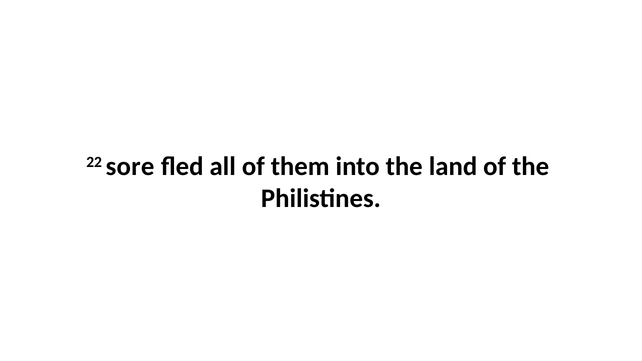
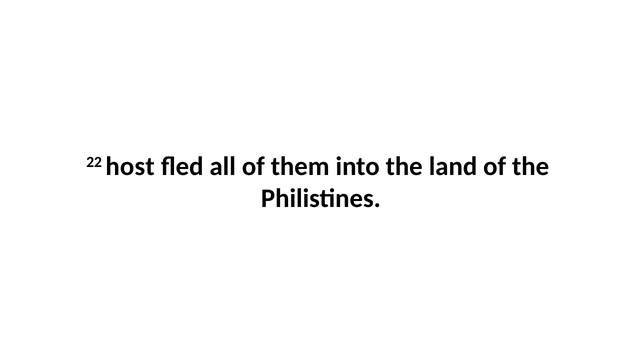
sore: sore -> host (130, 166)
